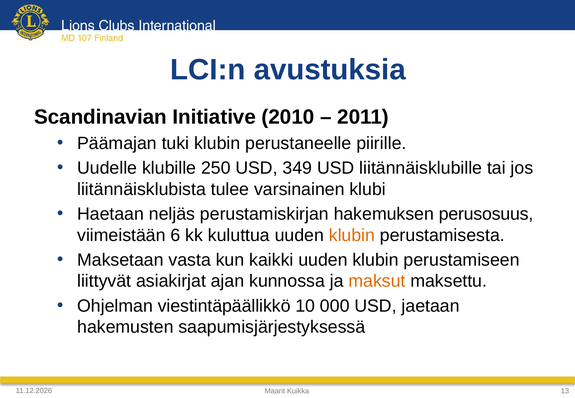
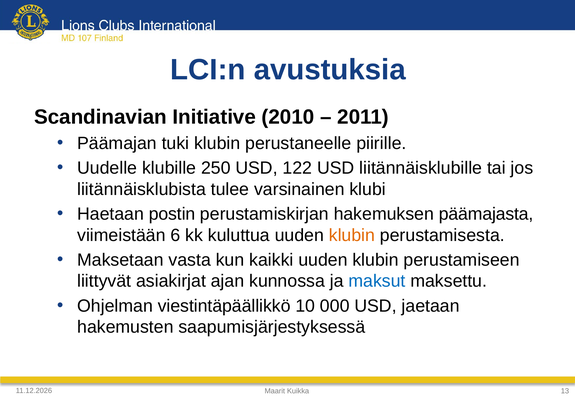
349: 349 -> 122 (297, 168)
neljäs: neljäs -> postin (172, 214)
perusosuus: perusosuus -> päämajasta (486, 214)
maksut colour: orange -> blue (377, 281)
